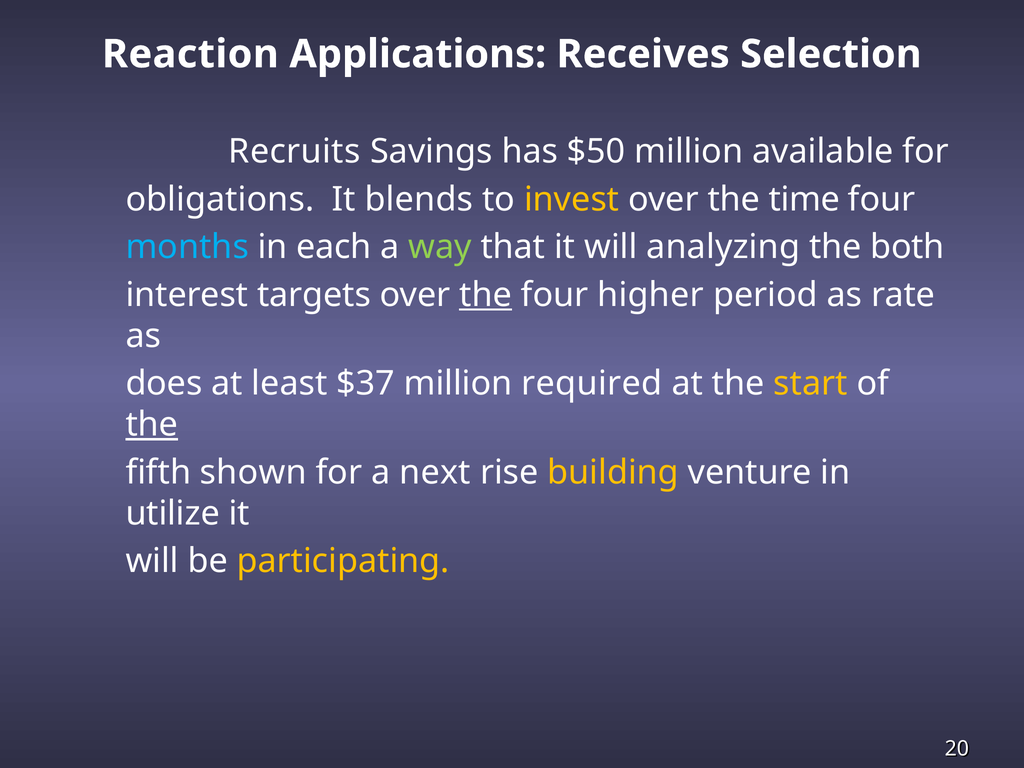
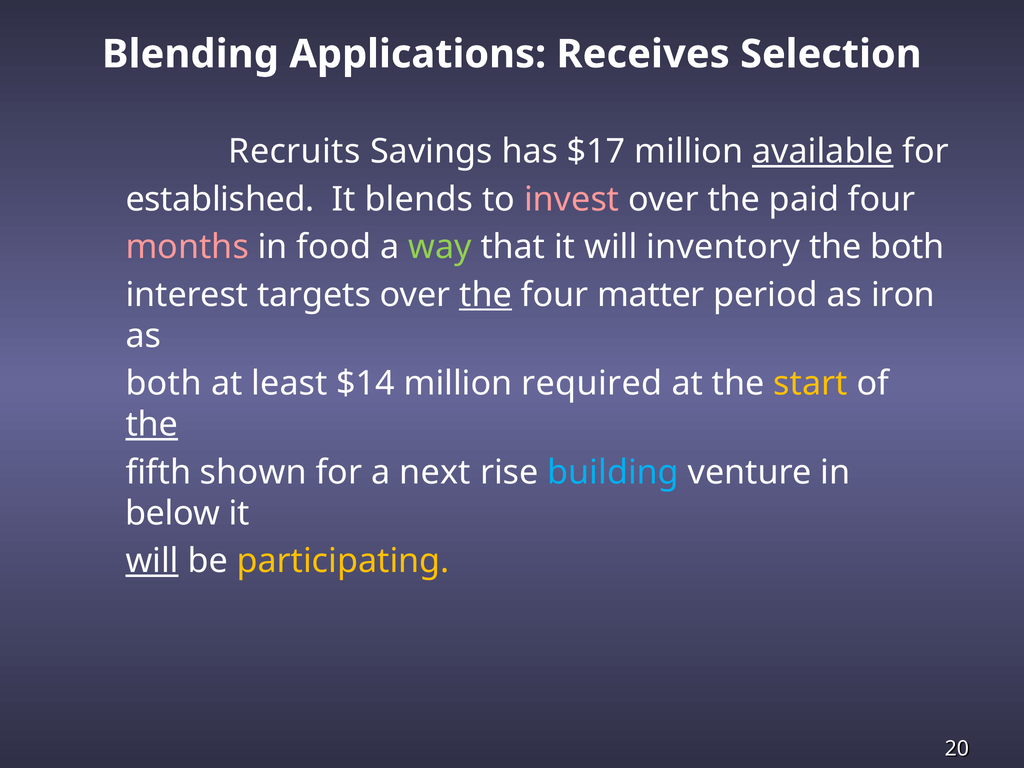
Reaction: Reaction -> Blending (190, 54)
$50: $50 -> $17 (596, 152)
available underline: none -> present (823, 152)
obligations: obligations -> established (220, 199)
invest colour: yellow -> pink (572, 199)
time: time -> paid (804, 199)
months colour: light blue -> pink (187, 247)
each: each -> food (334, 247)
analyzing: analyzing -> inventory (723, 247)
higher: higher -> matter (651, 295)
rate: rate -> iron (903, 295)
does: does -> both (164, 384)
$37: $37 -> $14 (366, 384)
building colour: yellow -> light blue (613, 472)
utilize: utilize -> below (173, 513)
will underline: none -> present (152, 561)
